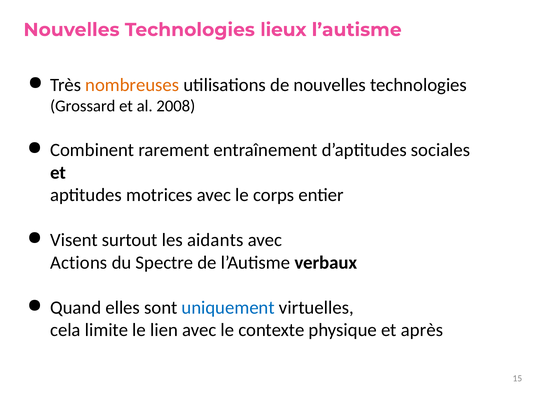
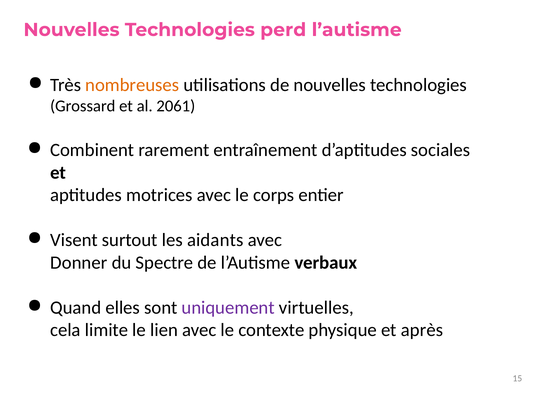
lieux: lieux -> perd (283, 30)
2008: 2008 -> 2061 (176, 106)
Actions: Actions -> Donner (79, 262)
uniquement colour: blue -> purple (228, 307)
